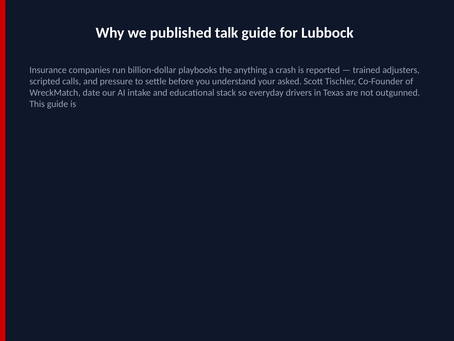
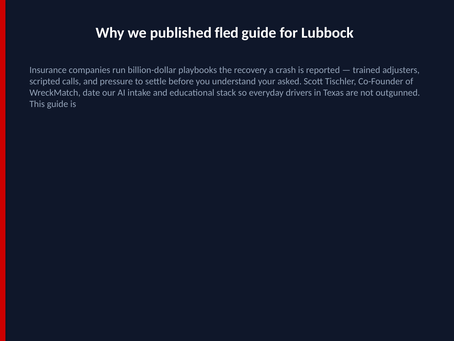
talk: talk -> fled (227, 33)
anything: anything -> recovery (251, 70)
